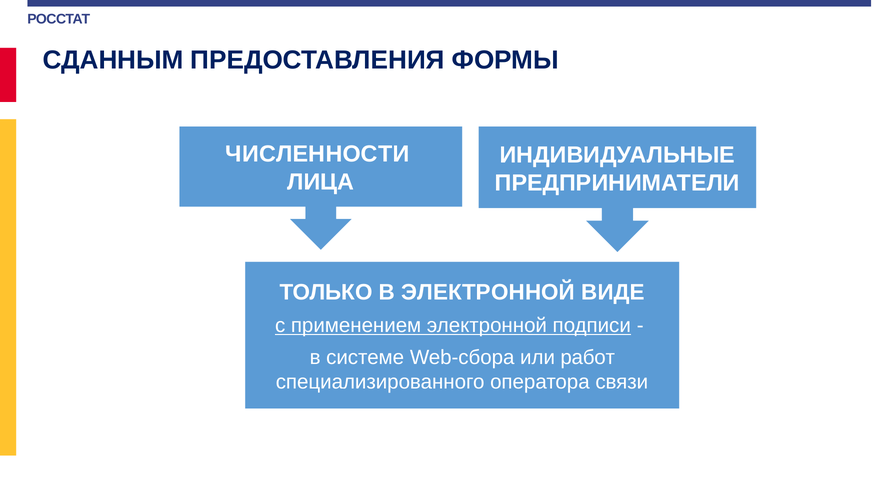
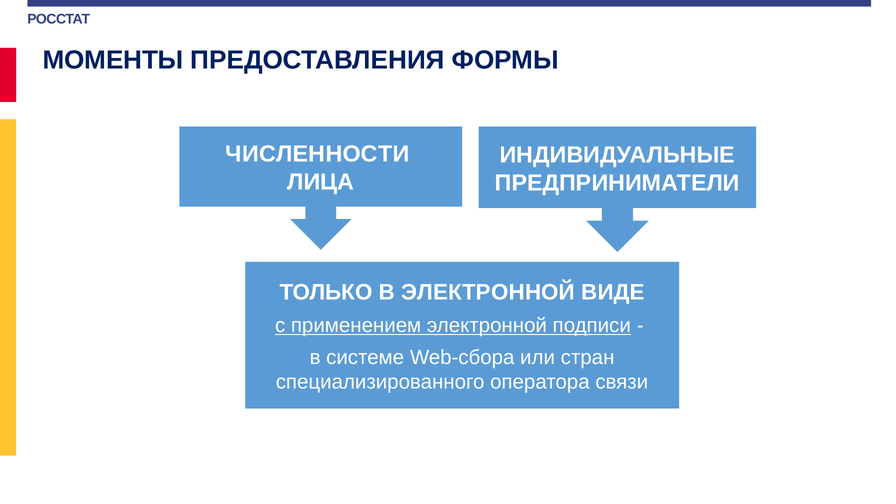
СДАННЫМ: СДАННЫМ -> МОМЕНТЫ (113, 60)
работ: работ -> стран (588, 357)
